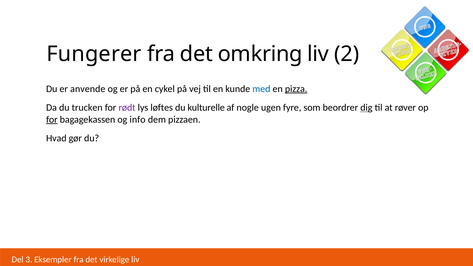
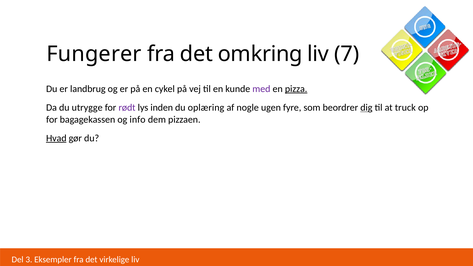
2: 2 -> 7 (347, 54)
anvende: anvende -> landbrug (88, 89)
med colour: blue -> purple (261, 89)
trucken: trucken -> utrygge (87, 108)
løftes: løftes -> inden (162, 108)
kulturelle: kulturelle -> oplæring (206, 108)
røver: røver -> truck (405, 108)
for underline: present -> none (52, 119)
Hvad underline: none -> present (56, 138)
